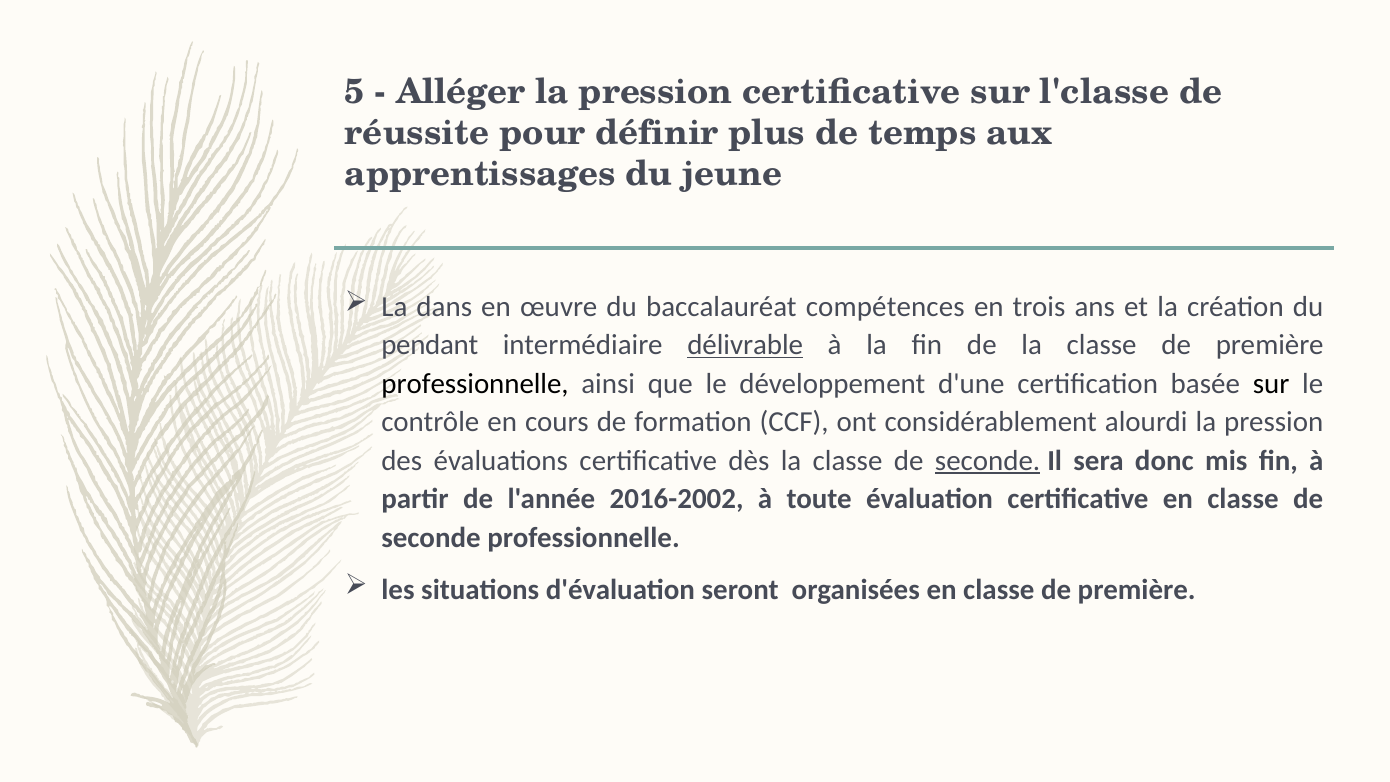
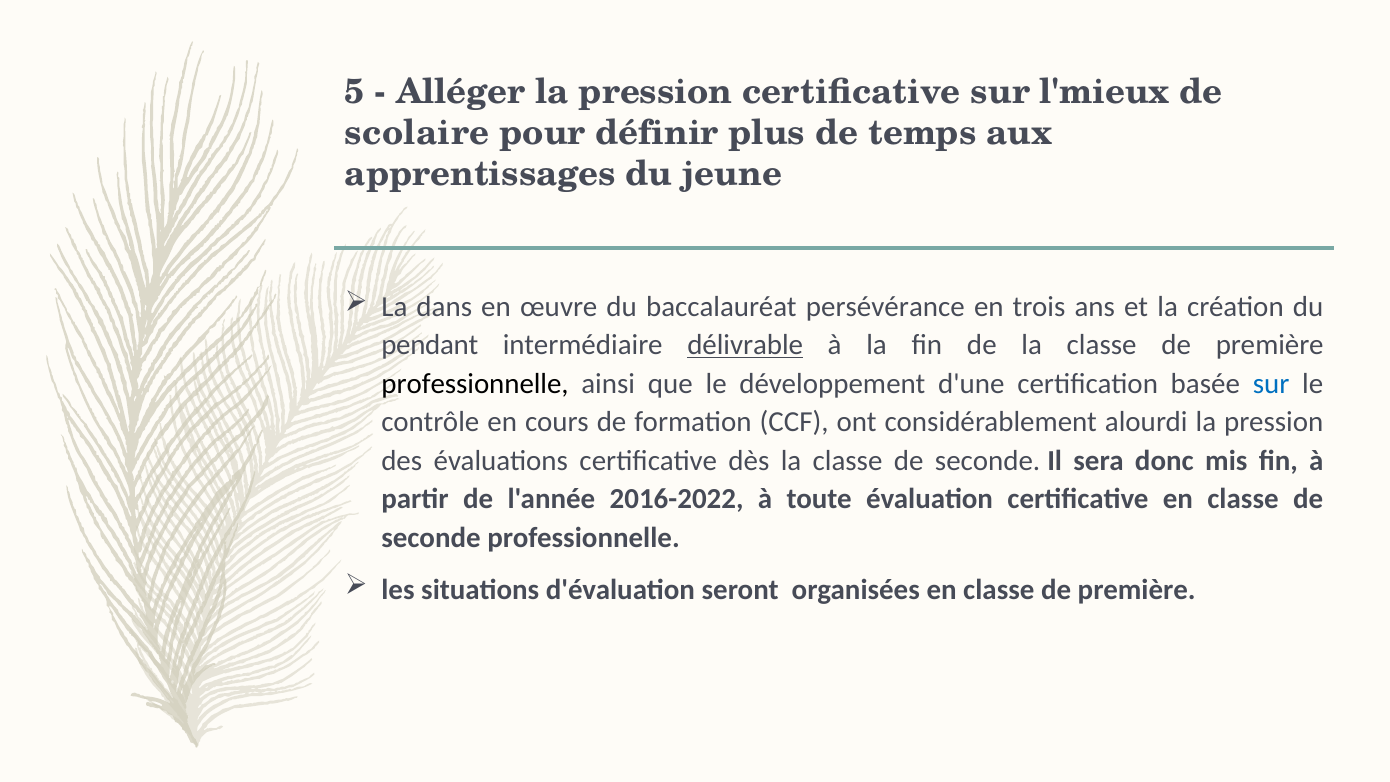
l'classe: l'classe -> l'mieux (1105, 92)
réussite: réussite -> scolaire (417, 133)
compétences: compétences -> persévérance (885, 306)
sur colour: black -> blue (1271, 384)
seconde underline: present -> none (988, 461)
2016-2002: 2016-2002 -> 2016-2022 (677, 499)
